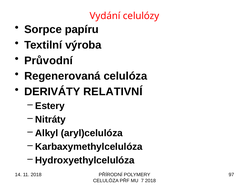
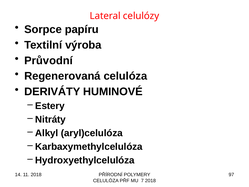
Vydání: Vydání -> Lateral (105, 16)
RELATIVNÍ: RELATIVNÍ -> HUMINOVÉ (113, 91)
